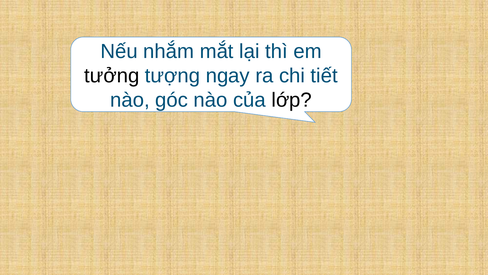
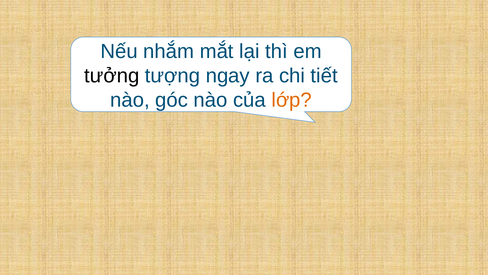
lớp colour: black -> orange (292, 100)
